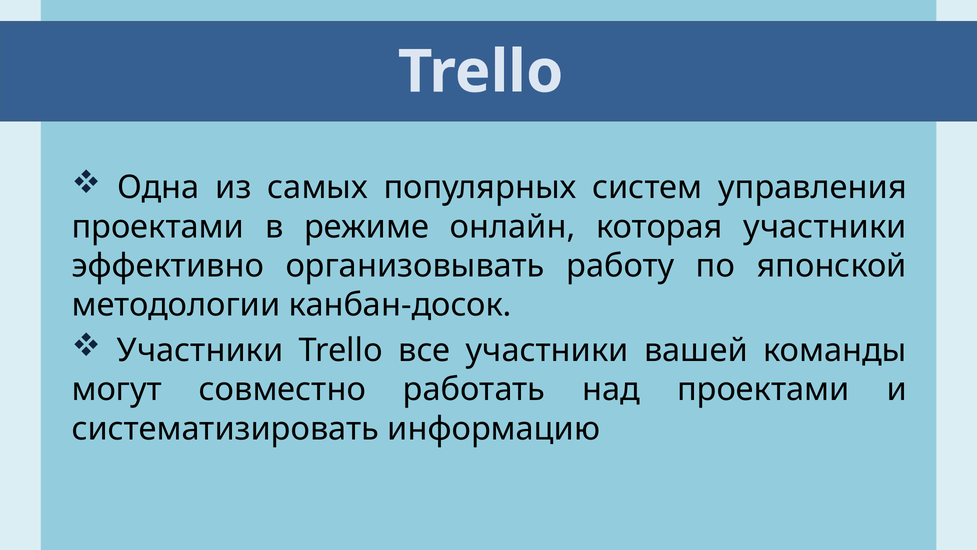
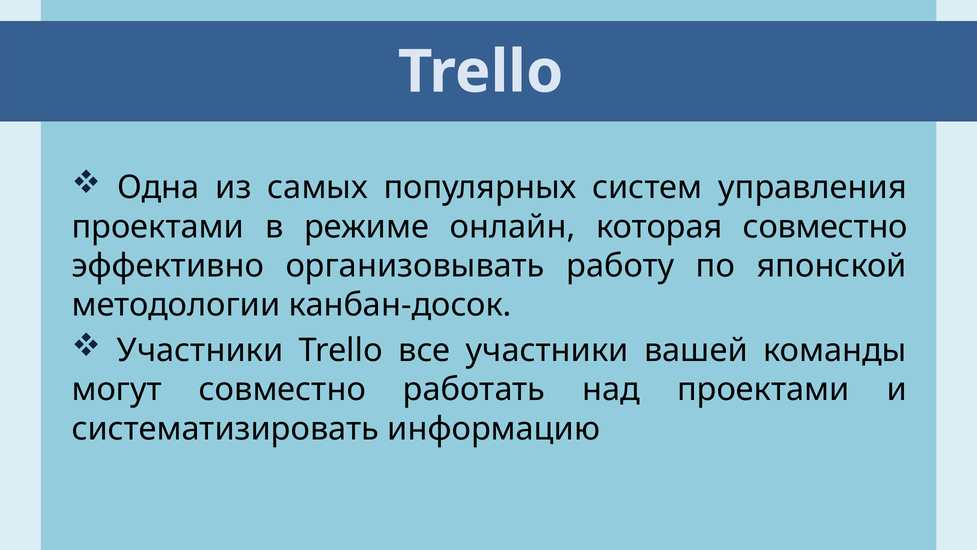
которая участники: участники -> совместно (825, 227)
